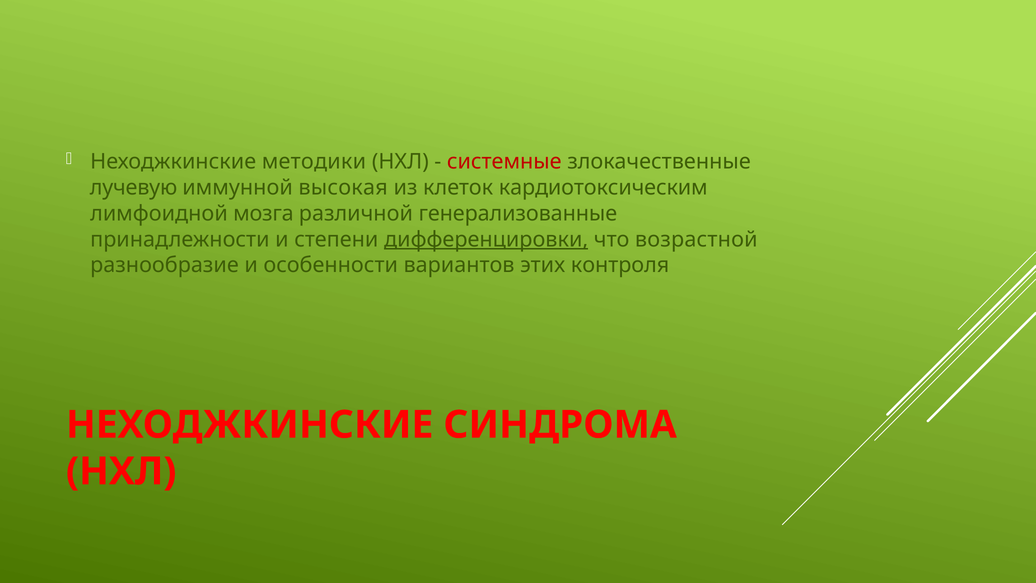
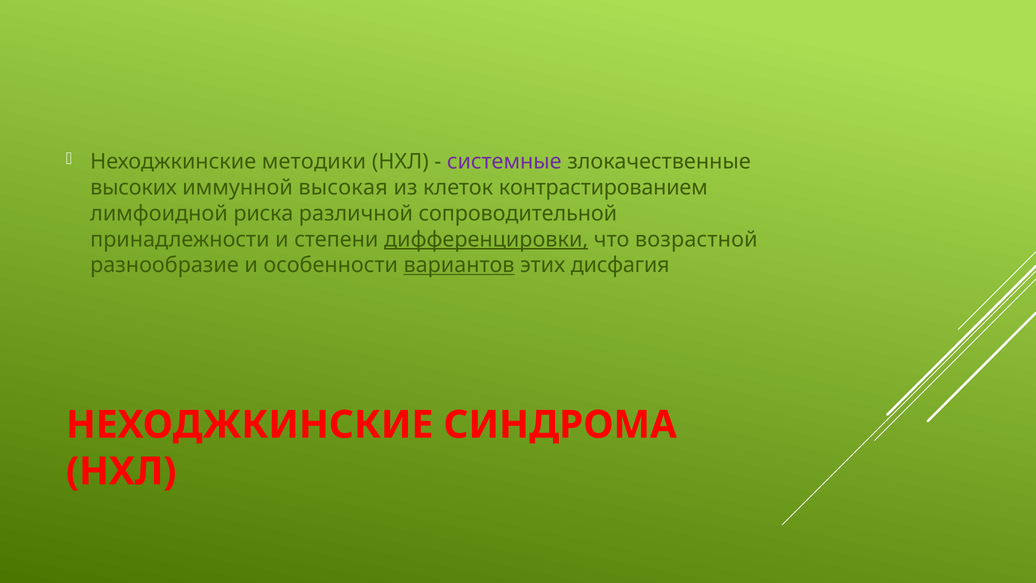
системные colour: red -> purple (504, 162)
лучевую: лучевую -> высоких (134, 187)
кардиотоксическим: кардиотоксическим -> контрастированием (603, 187)
мозга: мозга -> риска (263, 213)
генерализованные: генерализованные -> сопроводительной (518, 213)
вариантов underline: none -> present (459, 265)
контроля: контроля -> дисфагия (620, 265)
